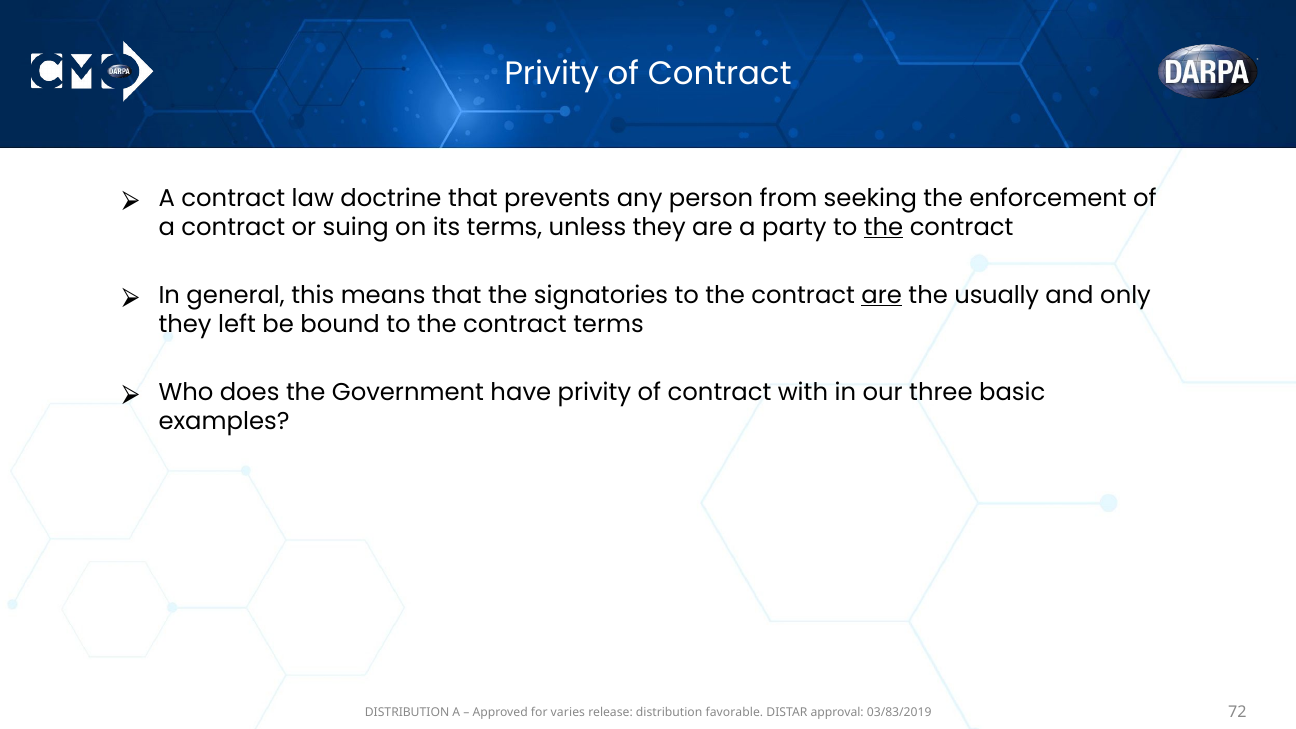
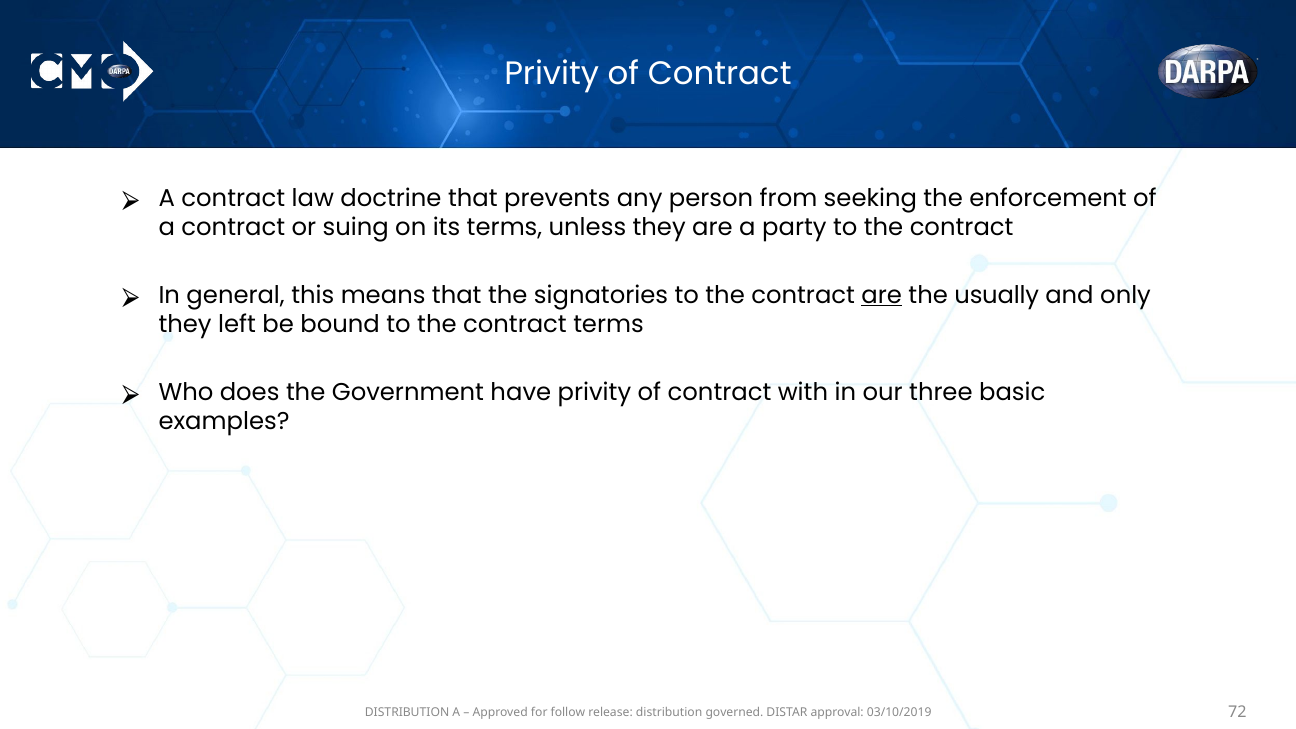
the underline: present -> none (884, 227)
varies: varies -> follow (568, 713)
favorable: favorable -> governed (734, 713)
03/83/2019: 03/83/2019 -> 03/10/2019 (899, 713)
